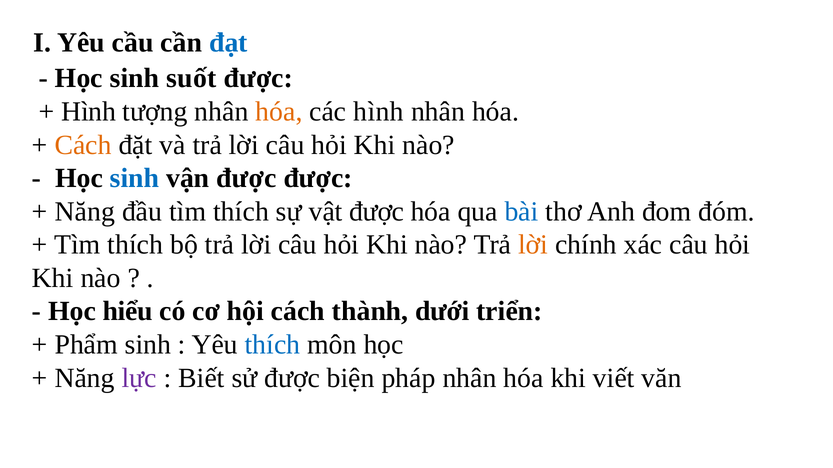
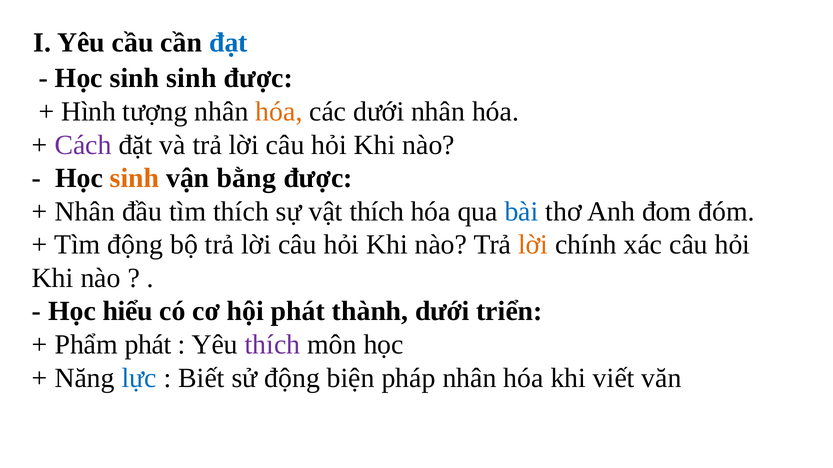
sinh suốt: suốt -> sinh (191, 78)
các hình: hình -> dưới (379, 112)
Cách colour: orange -> purple (83, 145)
sinh colour: blue -> orange (135, 178)
vận được: được -> bằng (246, 178)
Năng: Năng -> Nhân (85, 212)
vật được: được -> thích (377, 212)
thích: thích -> động (135, 245)
hội cách: cách -> phát (298, 312)
Phẩm sinh: sinh -> phát (148, 345)
thích colour: blue -> purple (273, 345)
lực colour: purple -> blue (139, 378)
sử được: được -> động (292, 378)
